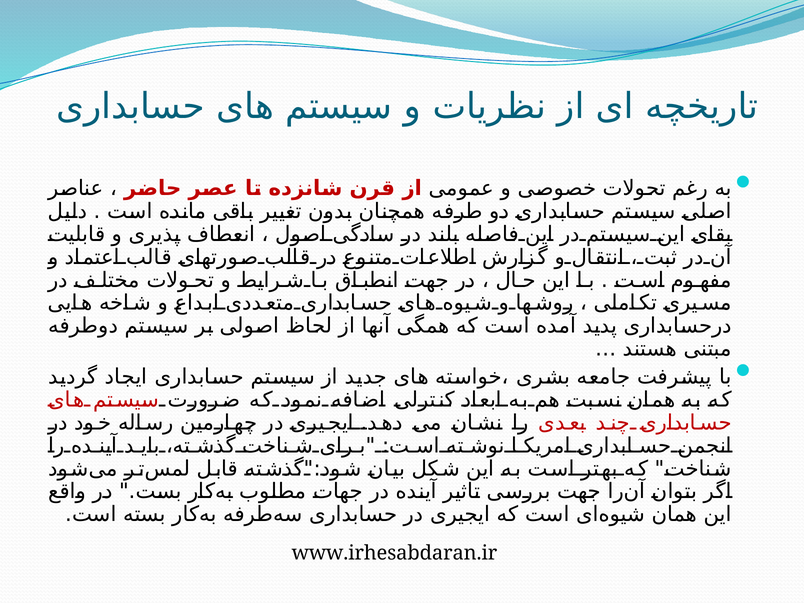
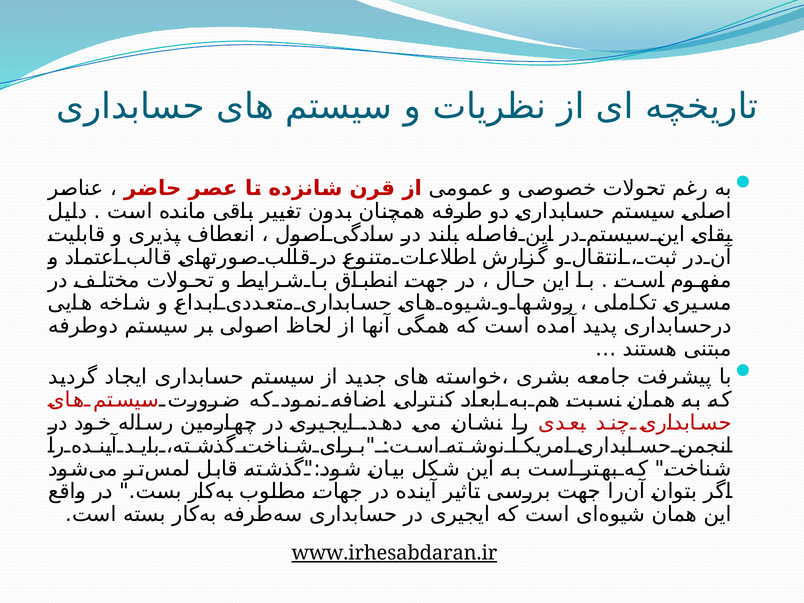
www.irhesabdaran.ir underline: none -> present (394, 553)
